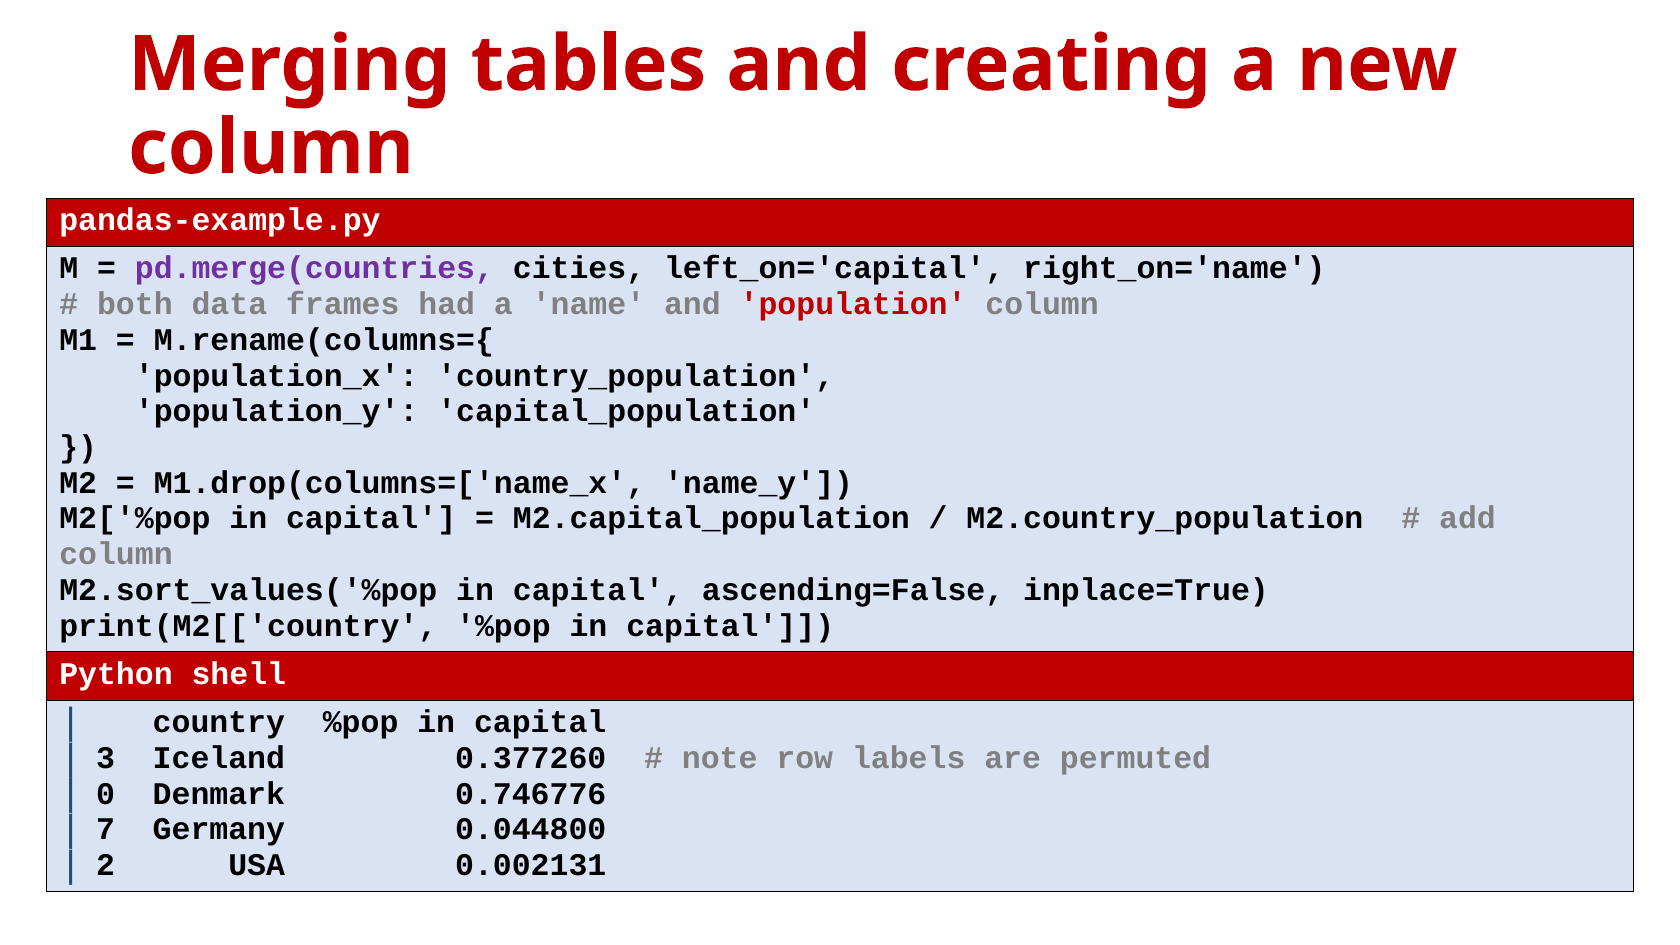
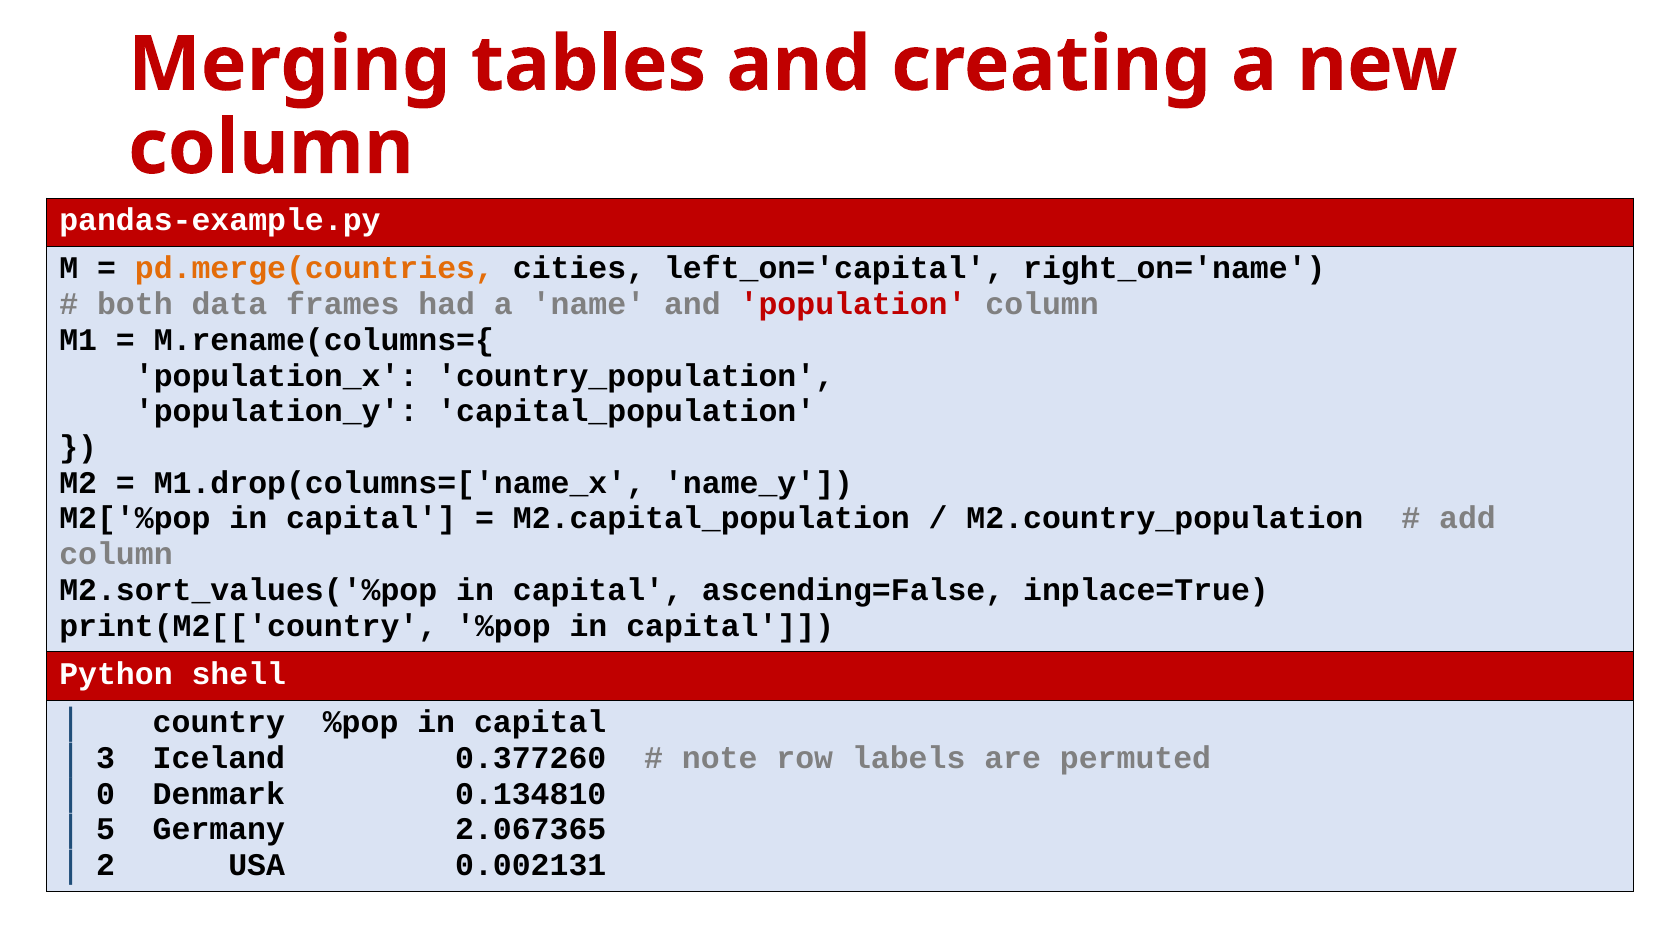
pd.merge(countries colour: purple -> orange (314, 268)
0.746776: 0.746776 -> 0.134810 (531, 794)
7: 7 -> 5 (105, 830)
0.044800: 0.044800 -> 2.067365 (531, 830)
